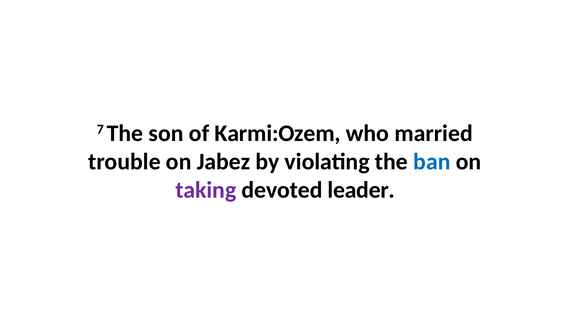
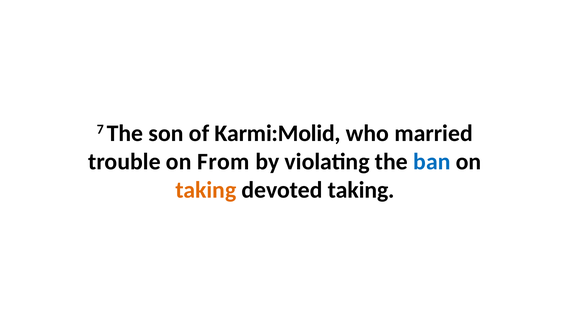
Karmi:Ozem: Karmi:Ozem -> Karmi:Molid (278, 133)
Jabez: Jabez -> From (223, 162)
taking colour: purple -> orange (206, 190)
devoted leader: leader -> taking (361, 190)
